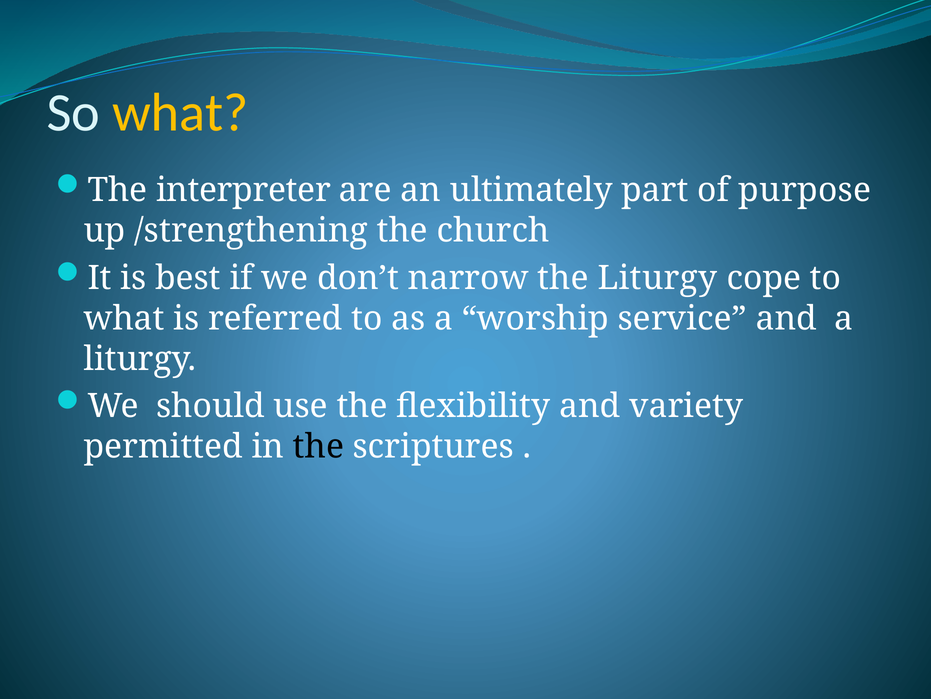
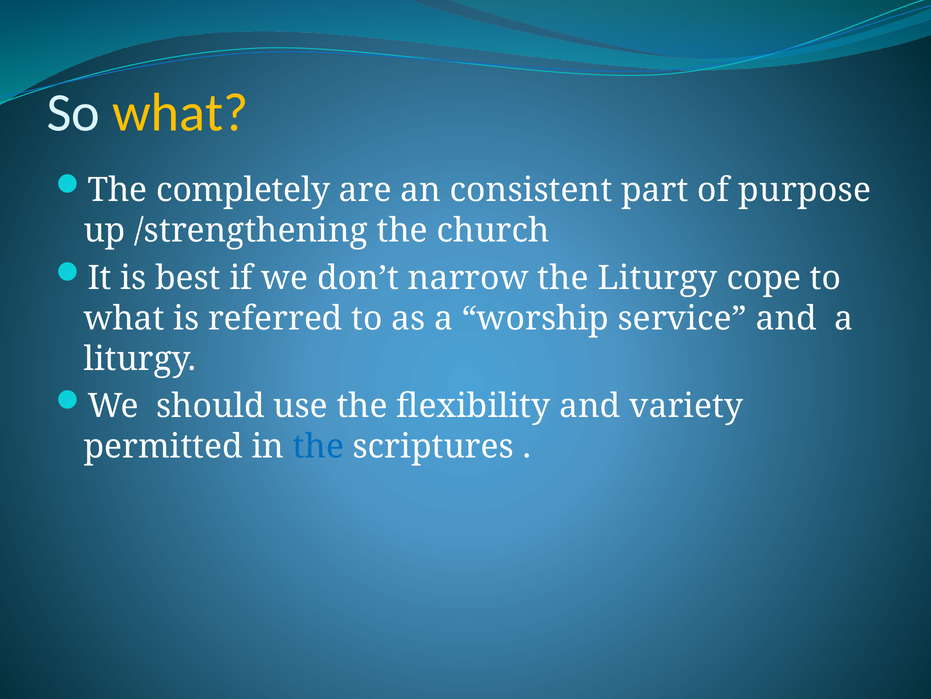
interpreter: interpreter -> completely (243, 190)
ultimately: ultimately -> consistent (531, 190)
the colour: black -> blue (318, 446)
